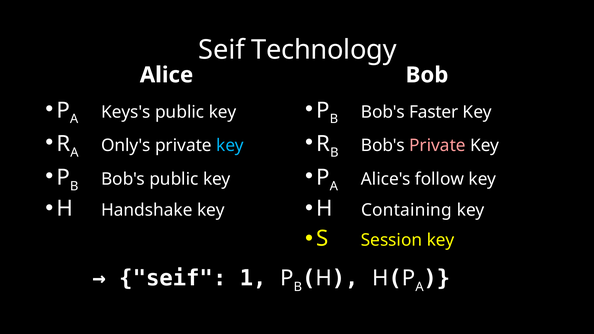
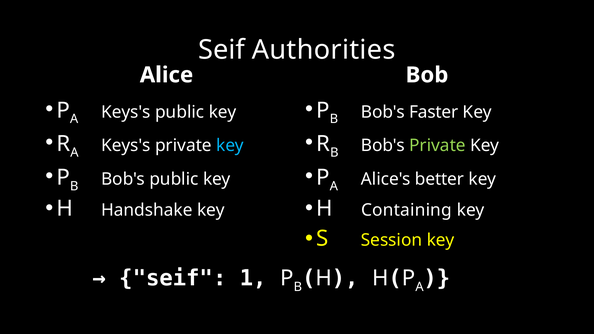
Technology: Technology -> Authorities (324, 50)
Only's: Only's -> Keys's (126, 146)
Private colour: pink -> light green (437, 146)
follow: follow -> better (439, 179)
